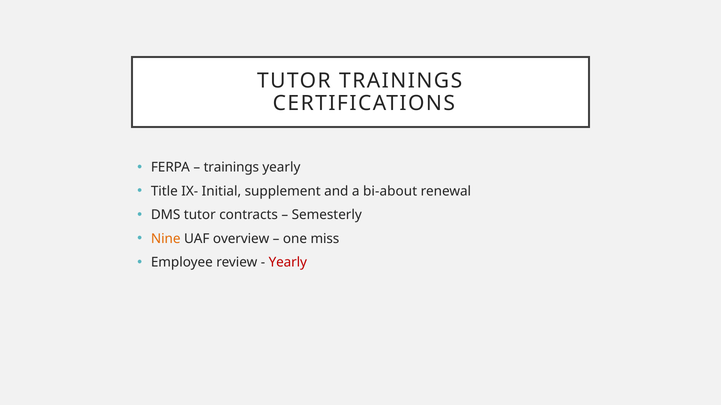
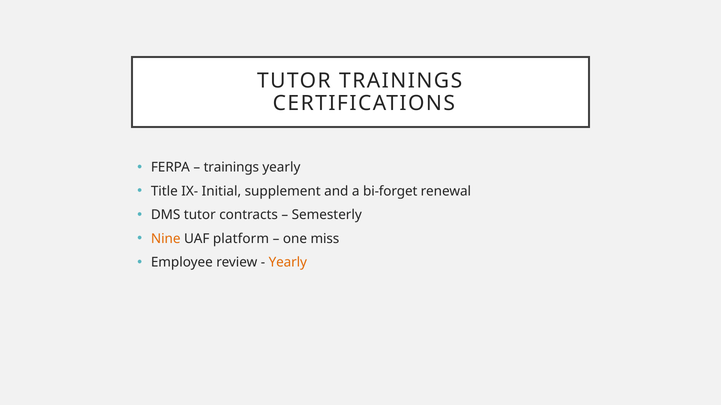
bi-about: bi-about -> bi-forget (390, 192)
overview: overview -> platform (241, 239)
Yearly colour: red -> orange (288, 263)
